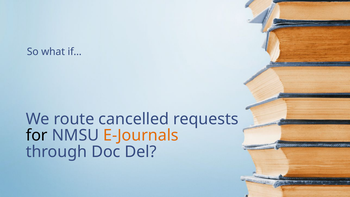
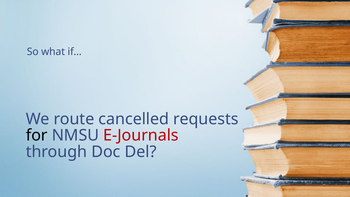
E-Journals colour: orange -> red (141, 135)
